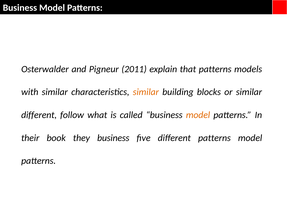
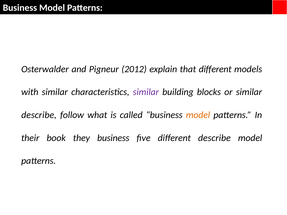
2011: 2011 -> 2012 (134, 69)
that patterns: patterns -> different (215, 69)
similar colour: orange -> purple (146, 92)
different: different -> describe (39, 115)
different patterns: patterns -> describe (214, 138)
